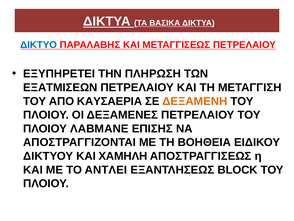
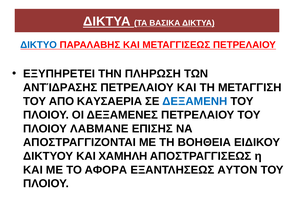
ΕΞΑΤΜΙΣΕΩΝ: ΕΞΑΤΜΙΣΕΩΝ -> ΑΝΤΊΔΡΑΣΗΣ (60, 87)
ΔΕΞΑΜΕΝΗ colour: orange -> blue (195, 101)
ΑΝΤΛΕΙ: ΑΝΤΛΕΙ -> ΑΦΟΡΑ (106, 169)
BLOCK: BLOCK -> ΑΥΤΟΝ (238, 169)
